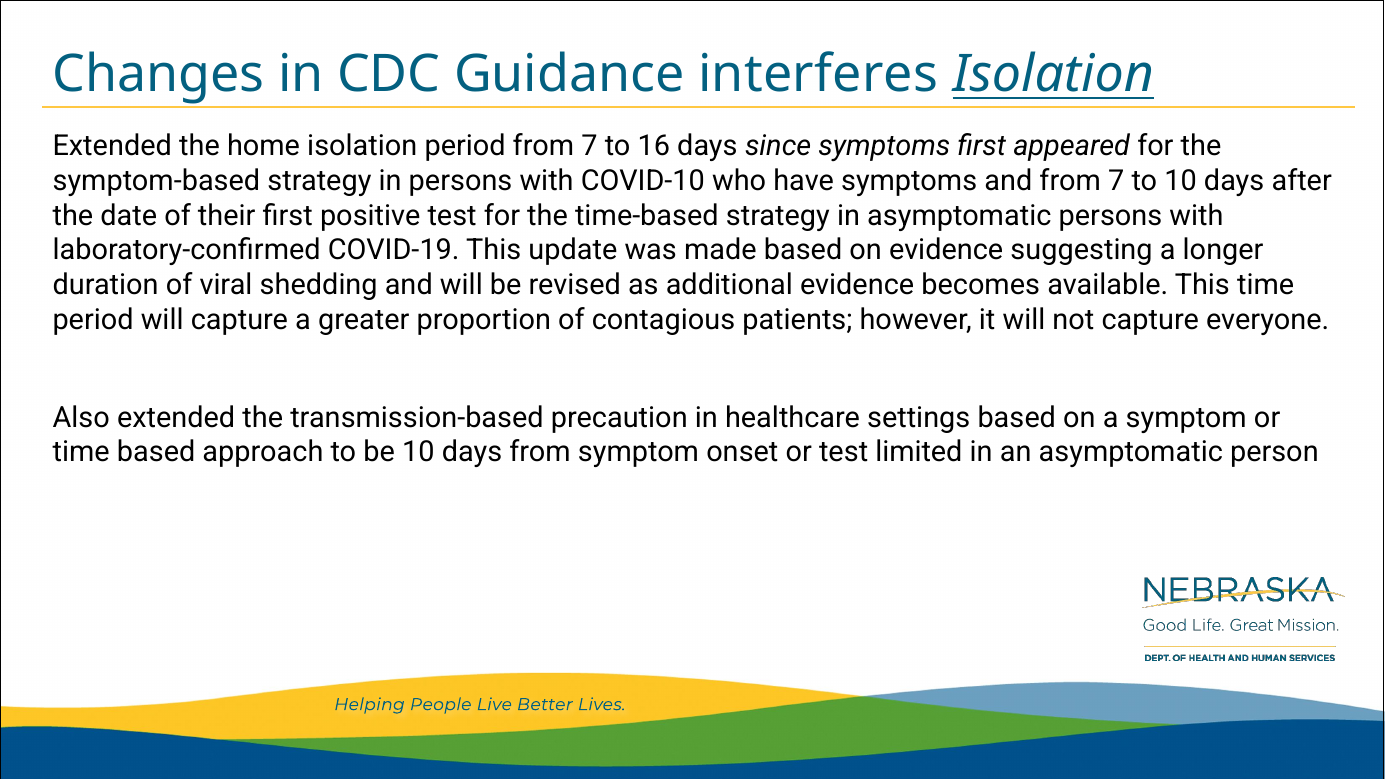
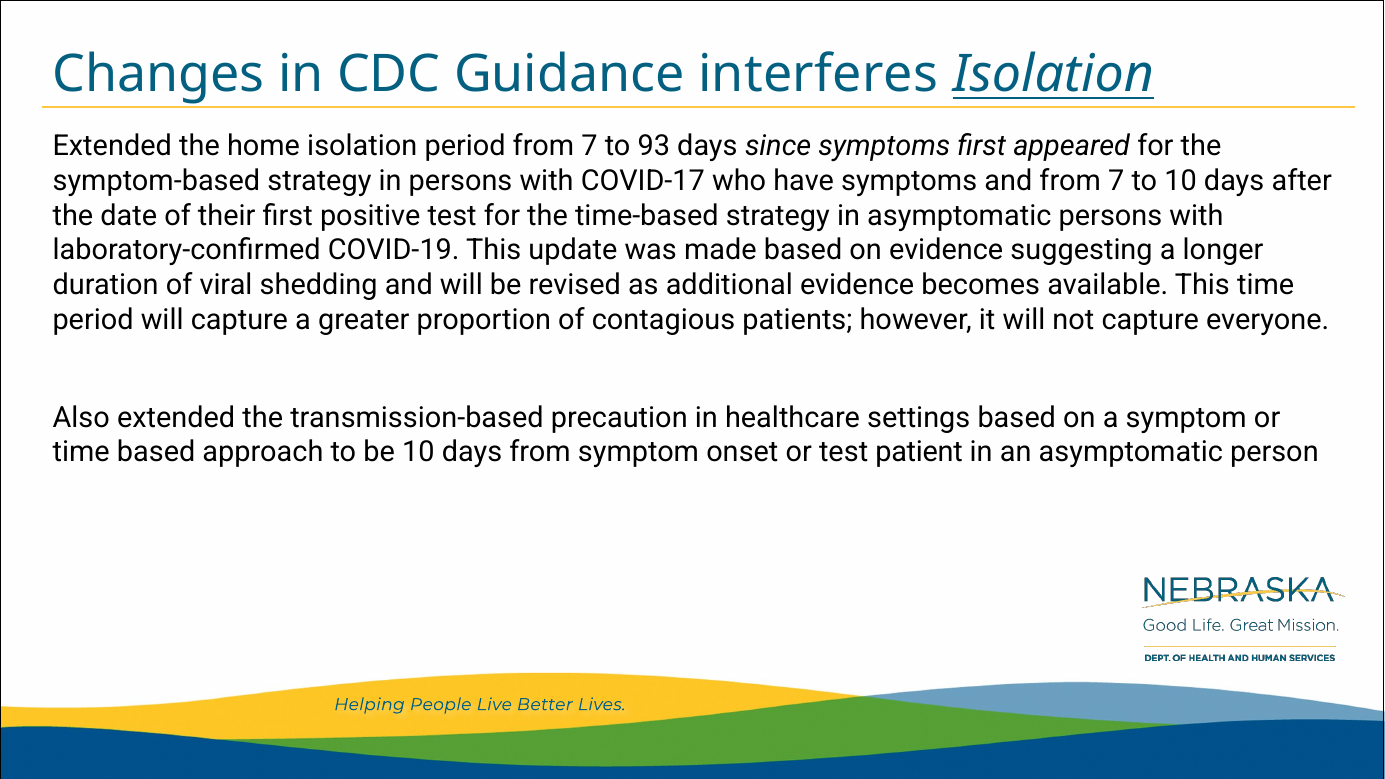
16: 16 -> 93 (654, 146)
COVID-10: COVID-10 -> COVID-17 (643, 181)
limited: limited -> patient (919, 452)
